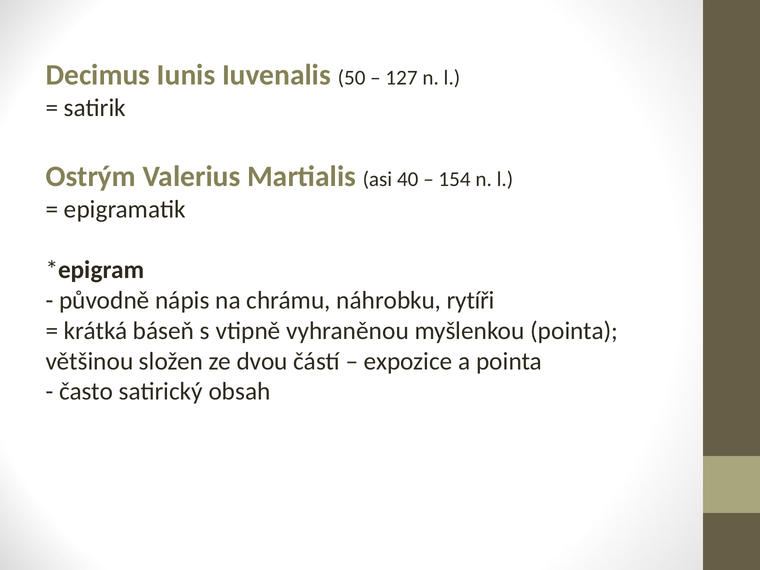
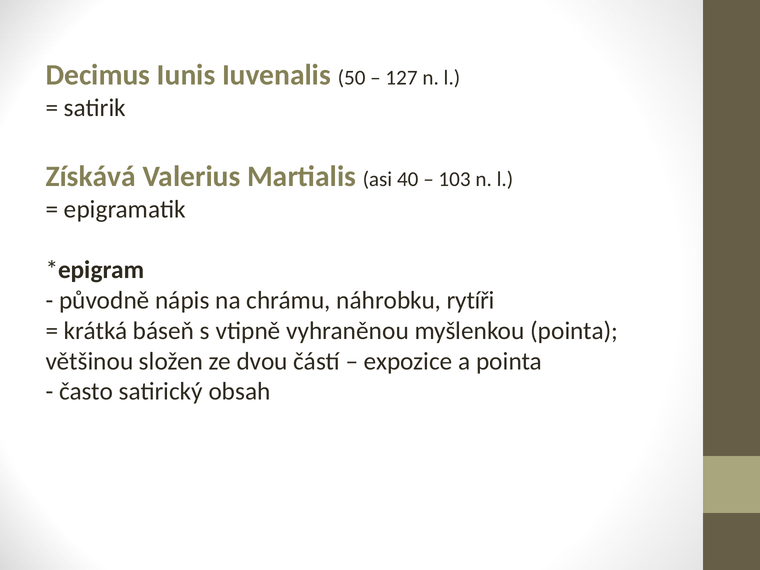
Ostrým: Ostrým -> Získává (91, 177)
154: 154 -> 103 (455, 179)
